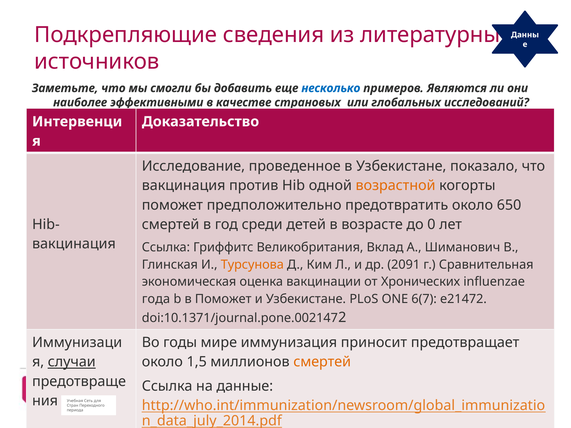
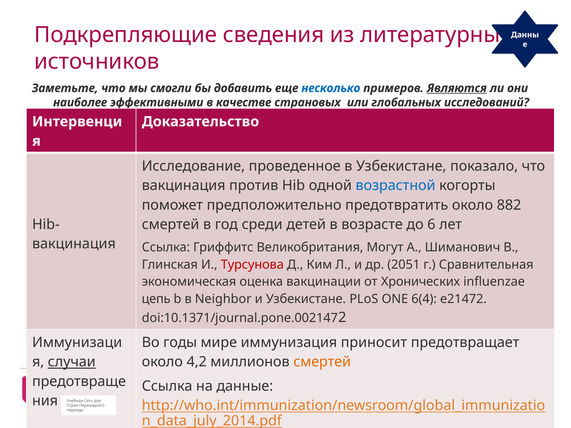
Являются underline: none -> present (457, 88)
возрастной colour: orange -> blue (396, 186)
650: 650 -> 882 (509, 205)
0: 0 -> 6 (431, 225)
Вклад: Вклад -> Могут (385, 248)
Турсунова colour: orange -> red (252, 265)
2091: 2091 -> 2051 (404, 265)
года: года -> цепь (156, 299)
в Поможет: Поможет -> Neighbor (223, 299)
6(7: 6(7 -> 6(4 (424, 299)
1,5: 1,5 -> 4,2 (197, 362)
